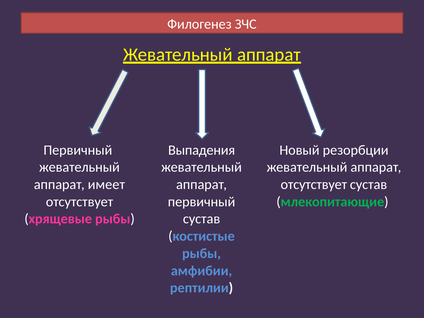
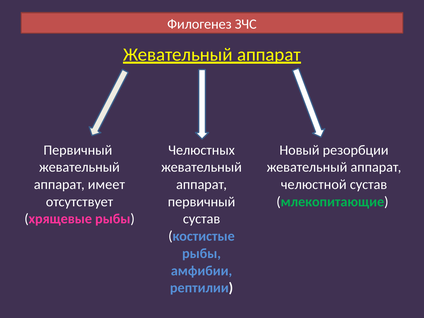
Выпадения: Выпадения -> Челюстных (202, 150)
отсутствует: отсутствует -> челюстной (314, 184)
